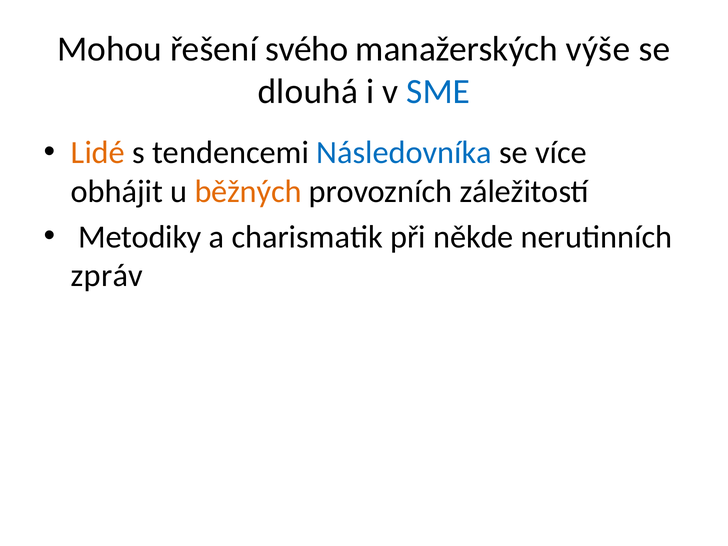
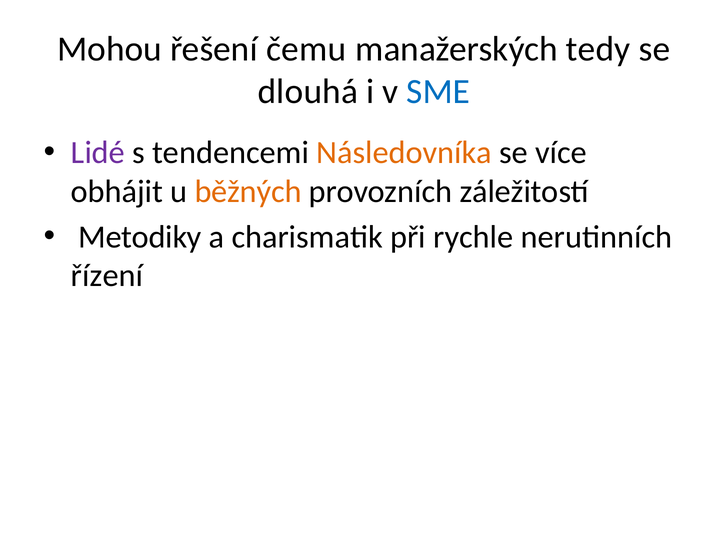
svého: svého -> čemu (306, 49)
výše: výše -> tedy (598, 49)
Lidé colour: orange -> purple (98, 153)
Následovníka colour: blue -> orange (404, 153)
někde: někde -> rychle (473, 237)
zpráv: zpráv -> řízení (107, 276)
